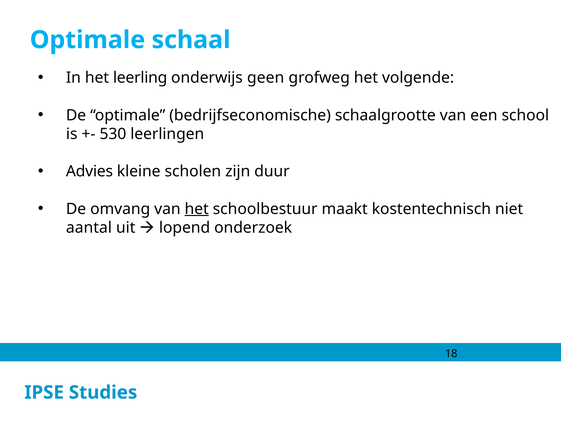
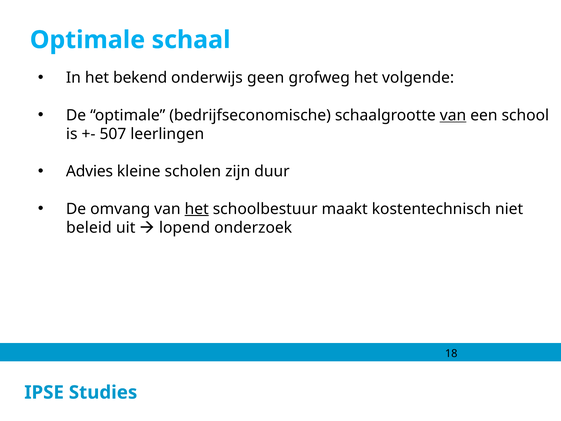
leerling: leerling -> bekend (140, 78)
van underline: none -> present (453, 115)
530: 530 -> 507 (113, 134)
aantal: aantal -> beleid (89, 227)
